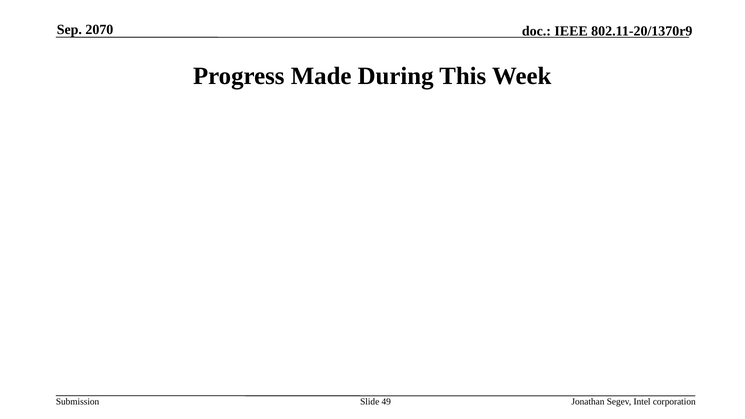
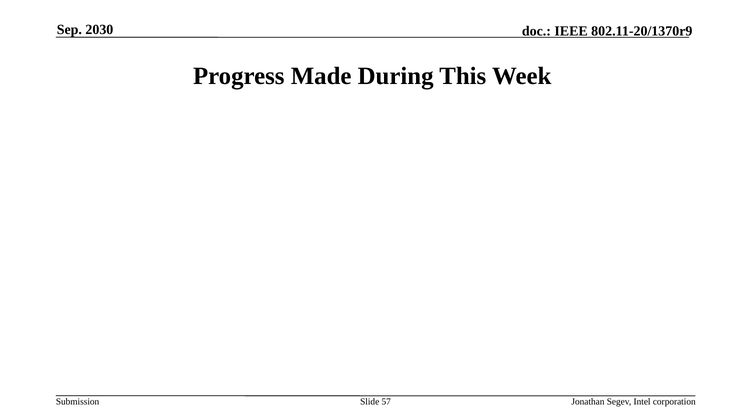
2070: 2070 -> 2030 (99, 30)
49: 49 -> 57 (386, 402)
